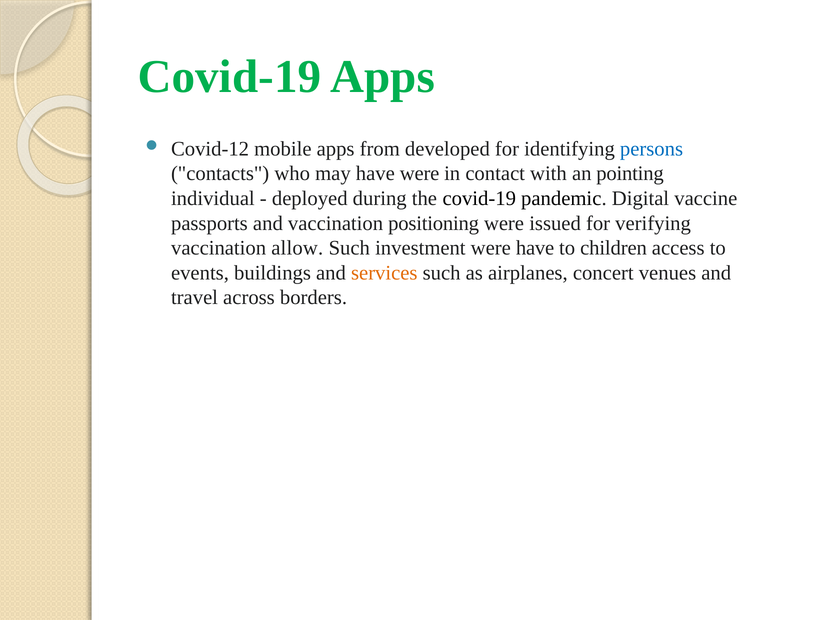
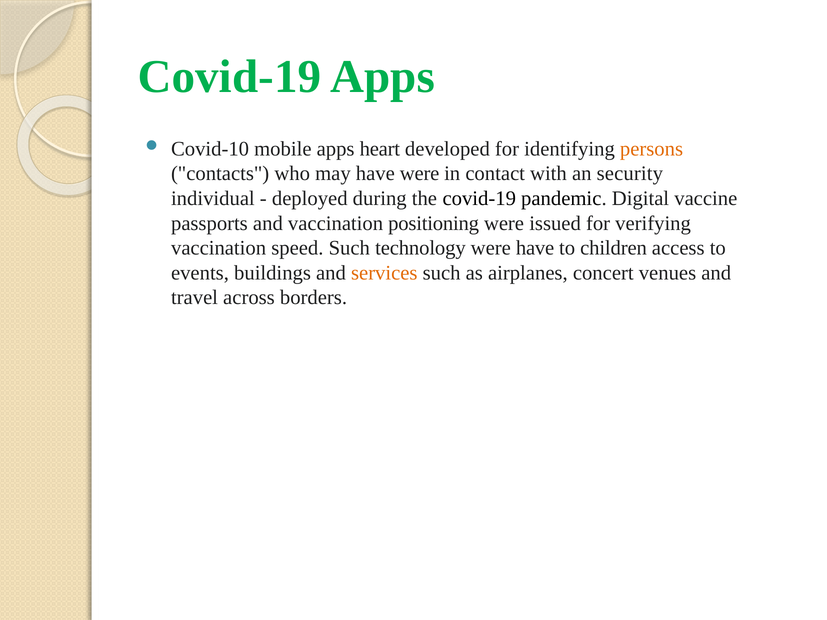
Covid-12: Covid-12 -> Covid-10 (210, 149)
from: from -> heart (380, 149)
persons colour: blue -> orange (651, 149)
pointing: pointing -> security (630, 174)
allow: allow -> speed (297, 248)
investment: investment -> technology (420, 248)
